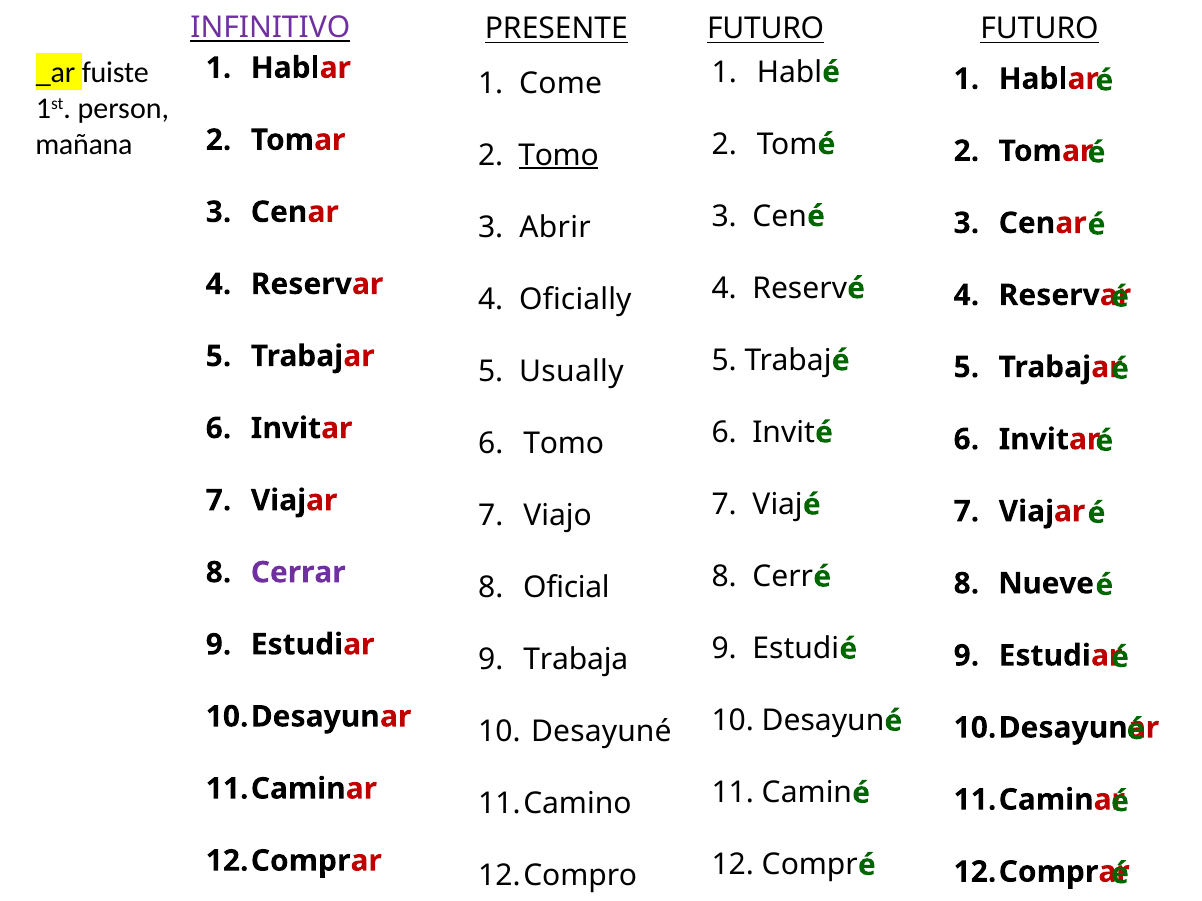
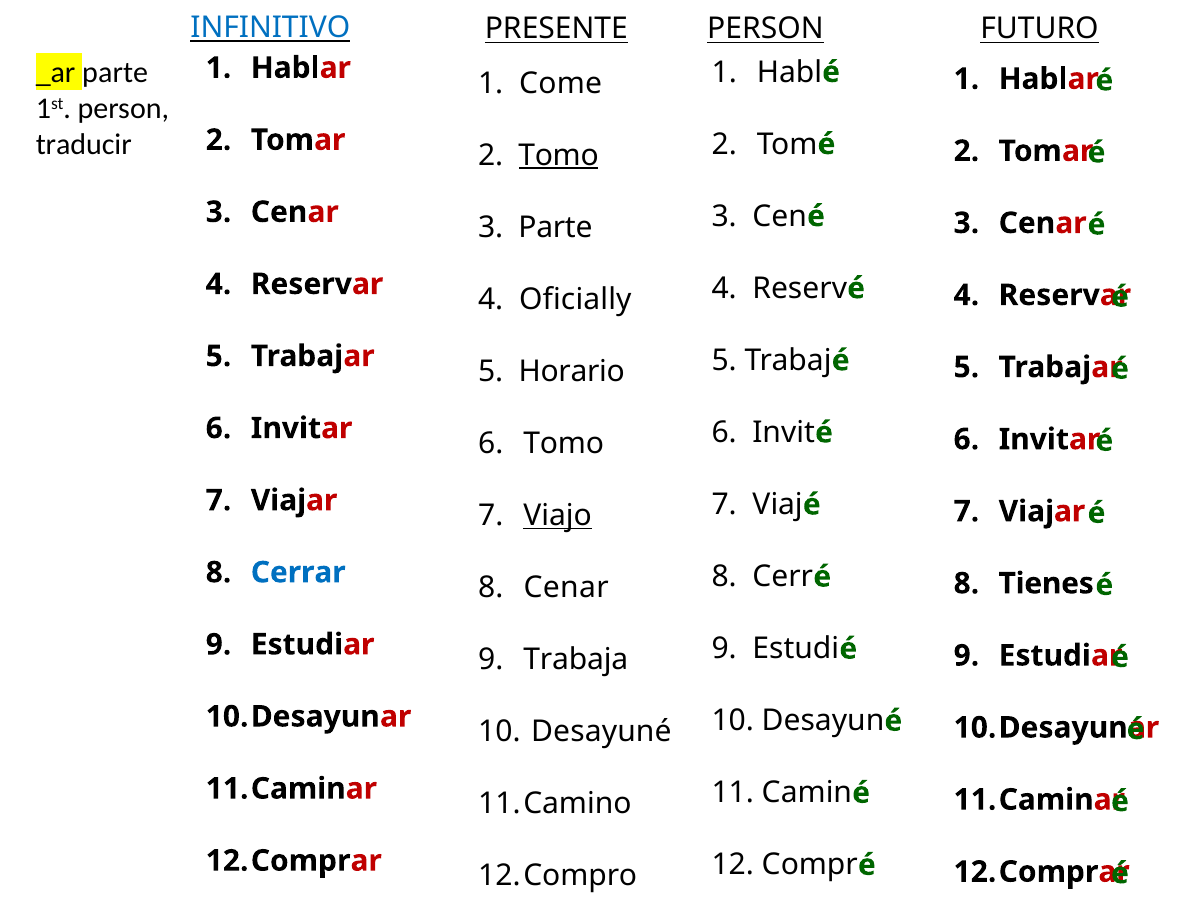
INFINITIVO colour: purple -> blue (270, 27)
FUTURO: FUTURO -> PERSON (765, 29)
_ar fuiste: fuiste -> parte (115, 72)
mañana: mañana -> traducir (84, 144)
3 Abrir: Abrir -> Parte (555, 227)
Usually: Usually -> Horario (572, 372)
Viajo underline: none -> present (558, 516)
Cerrar colour: purple -> blue (298, 573)
Nueve: Nueve -> Tienes (1046, 584)
8 Oficial: Oficial -> Cenar (566, 588)
